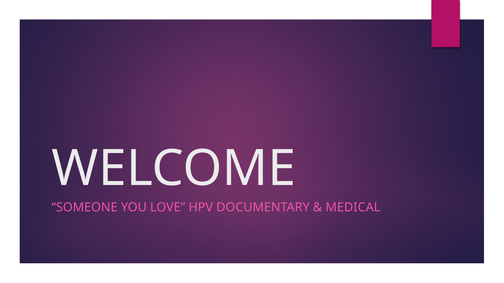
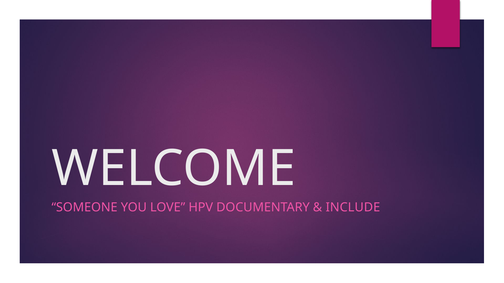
MEDICAL: MEDICAL -> INCLUDE (353, 208)
